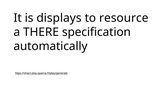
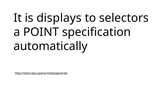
resource: resource -> selectors (124, 18)
THERE: THERE -> POINT (41, 32)
